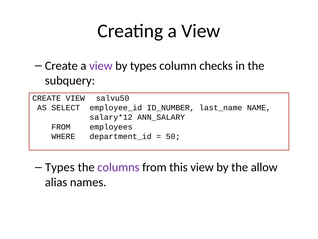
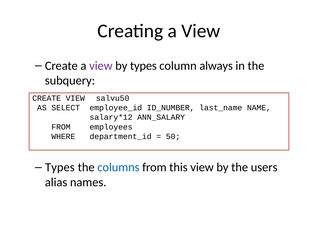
checks: checks -> always (216, 66)
columns colour: purple -> blue (118, 167)
allow: allow -> users (264, 167)
